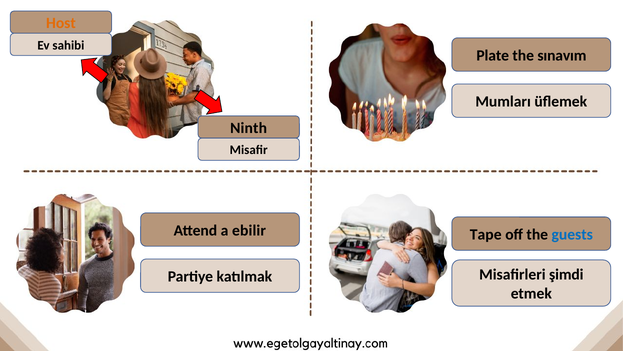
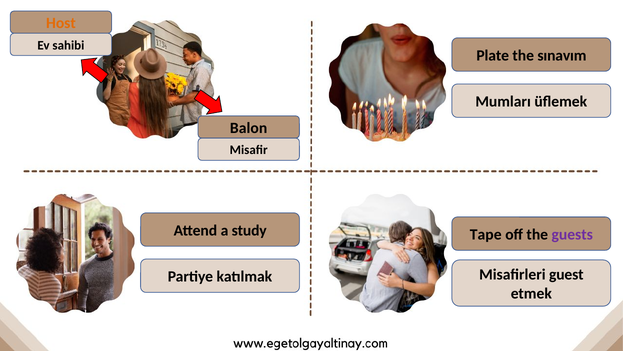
Ninth: Ninth -> Balon (249, 128)
ebilir: ebilir -> study (249, 230)
guests colour: blue -> purple (572, 234)
şimdi: şimdi -> guest (566, 274)
